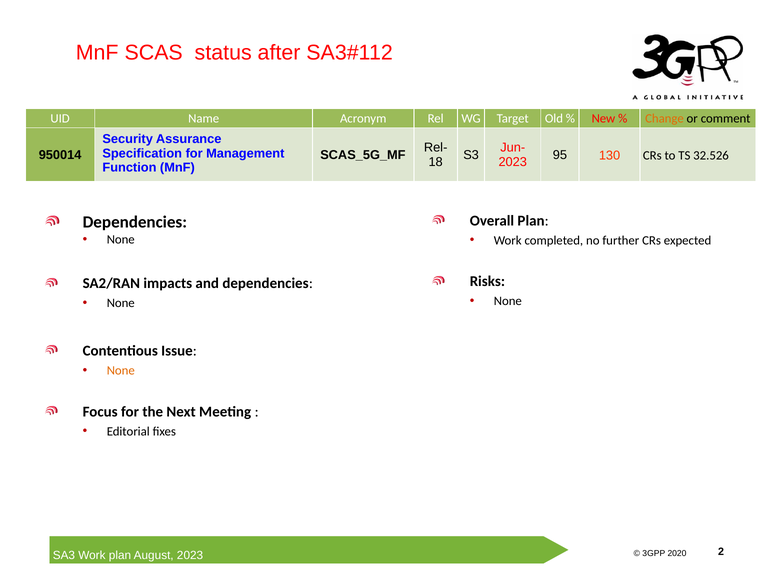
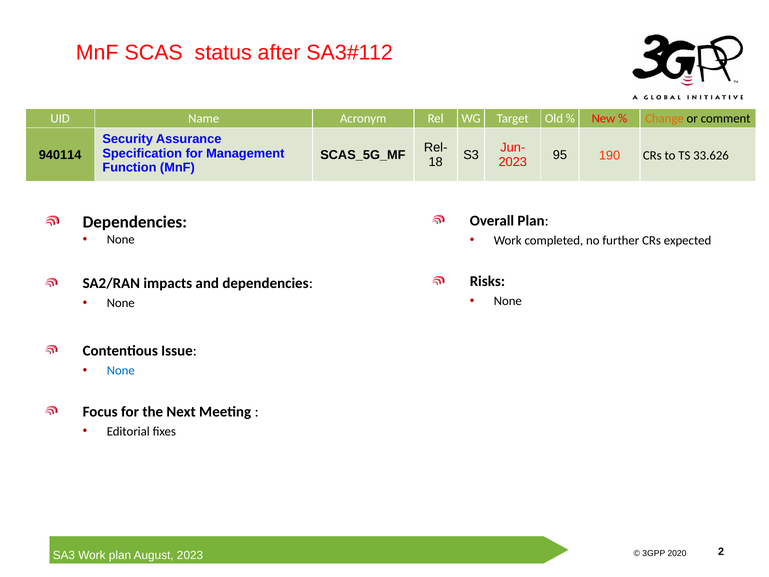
950014: 950014 -> 940114 (60, 155)
130: 130 -> 190 (610, 155)
32.526: 32.526 -> 33.626 (711, 155)
None colour: orange -> blue (121, 370)
